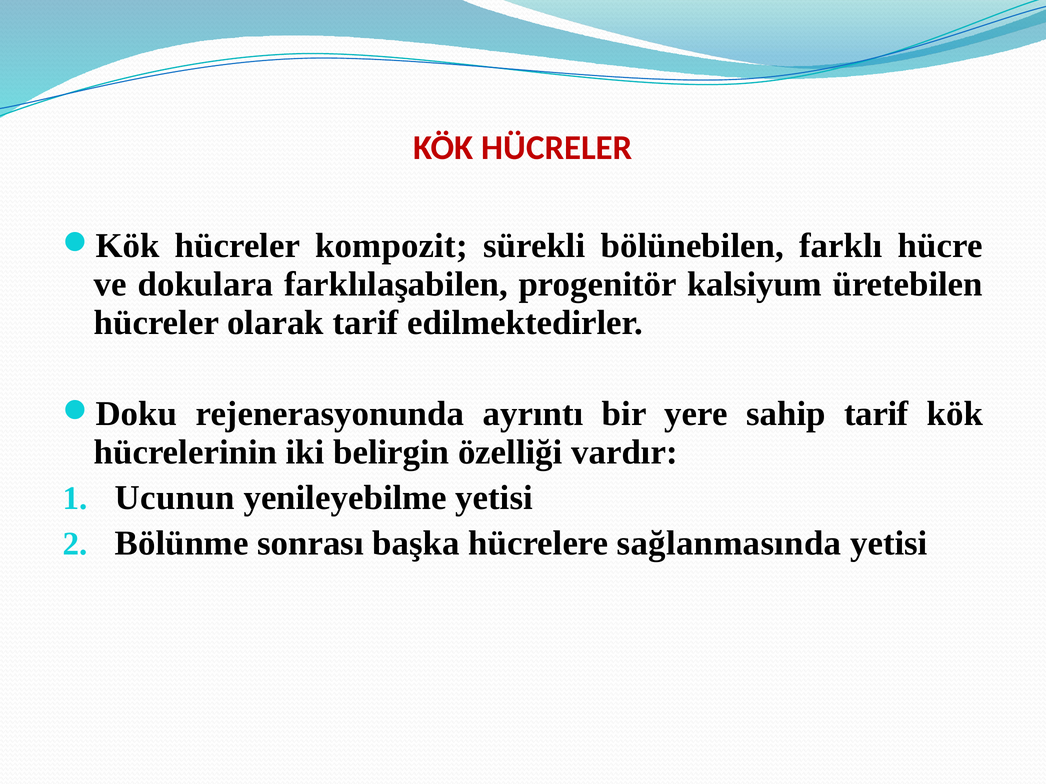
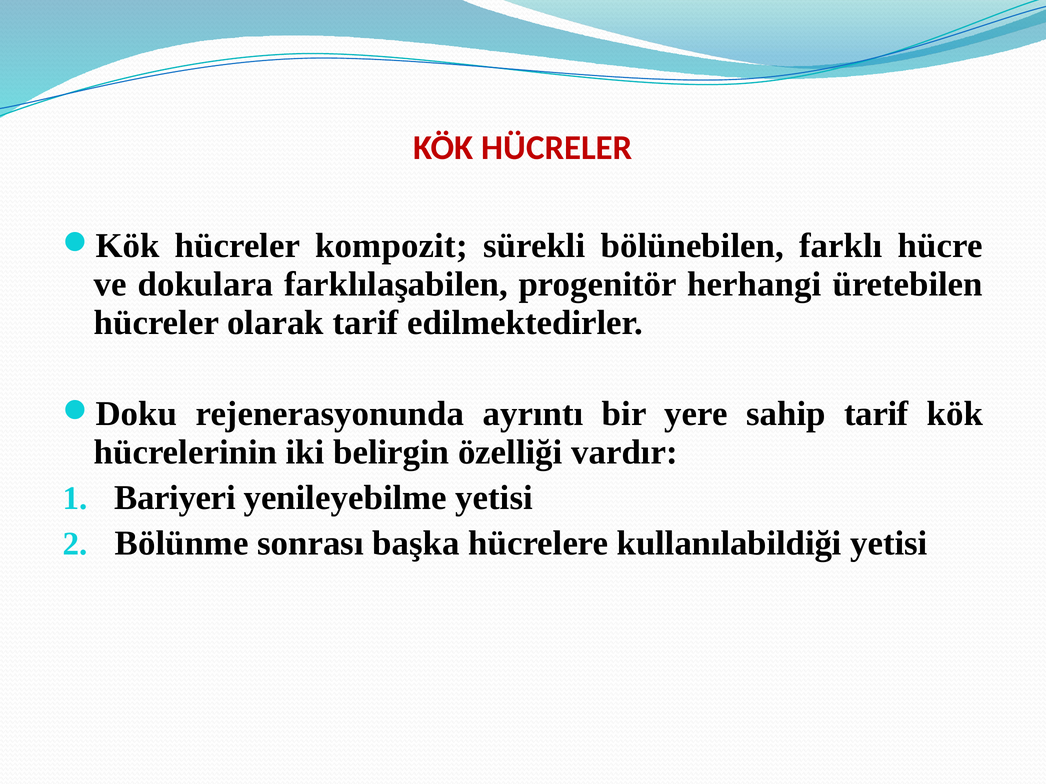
kalsiyum: kalsiyum -> herhangi (754, 285)
Ucunun: Ucunun -> Bariyeri (175, 498)
sağlanmasında: sağlanmasında -> kullanılabildiği (729, 544)
